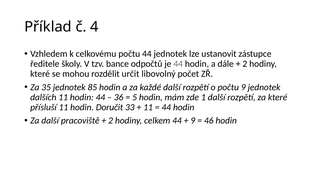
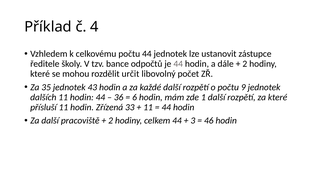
85: 85 -> 43 (92, 87)
5: 5 -> 6 (135, 97)
Doručit: Doručit -> Zřízená (109, 108)
9: 9 -> 3 (193, 121)
